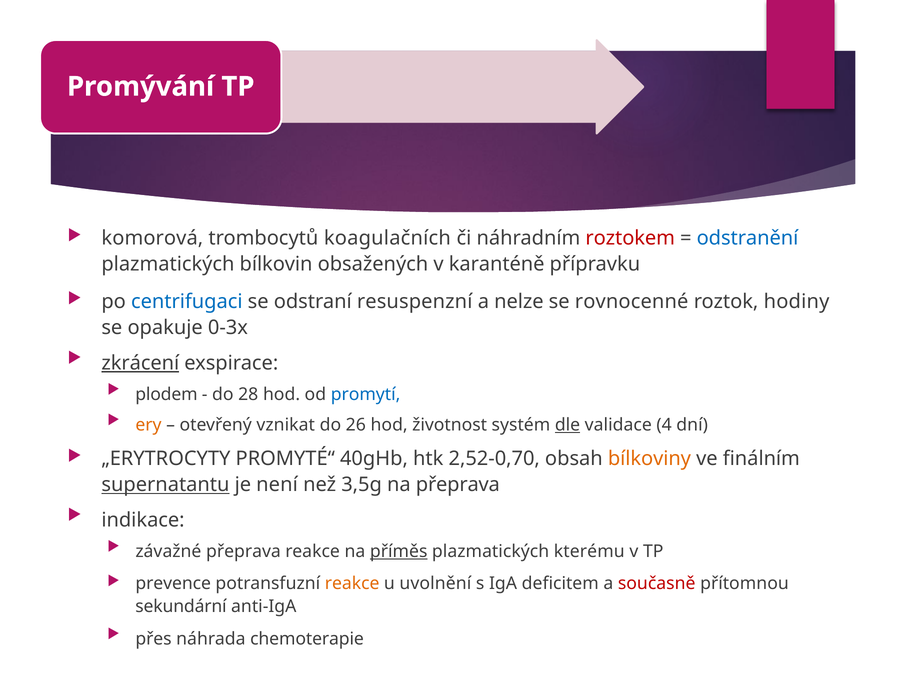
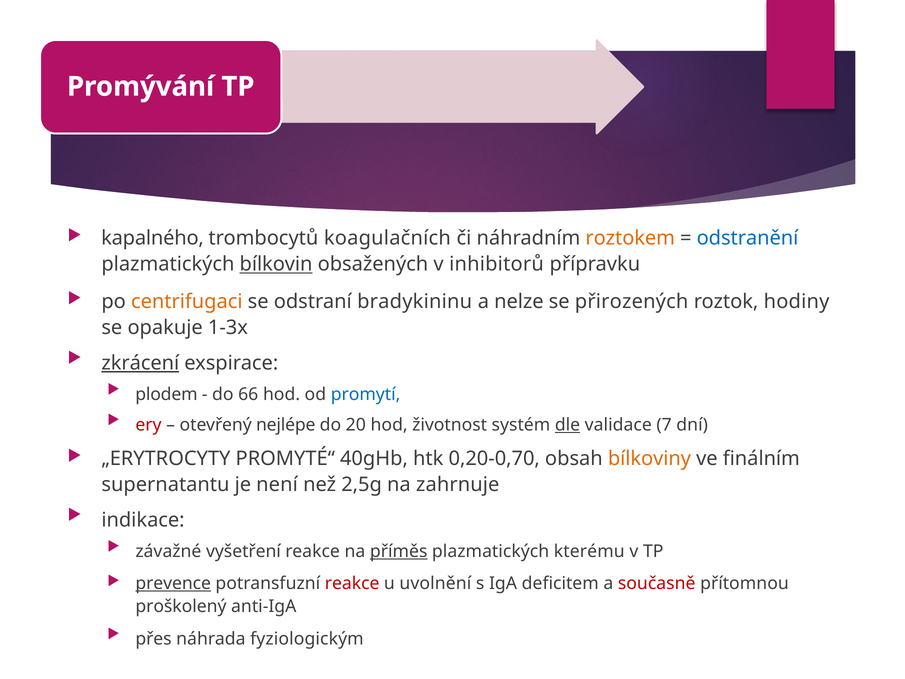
komorová: komorová -> kapalného (152, 238)
roztokem colour: red -> orange (630, 238)
bílkovin underline: none -> present (276, 264)
karanténě: karanténě -> inhibitorů (497, 264)
centrifugaci colour: blue -> orange (187, 302)
resuspenzní: resuspenzní -> bradykininu (415, 302)
rovnocenné: rovnocenné -> přirozených (632, 302)
0-3x: 0-3x -> 1-3x (228, 328)
28: 28 -> 66 (248, 394)
ery colour: orange -> red (148, 425)
vznikat: vznikat -> nejlépe (286, 425)
26: 26 -> 20 (356, 425)
4: 4 -> 7 (664, 425)
2,52-0,70: 2,52-0,70 -> 0,20-0,70 (494, 459)
supernatantu underline: present -> none (165, 485)
3,5g: 3,5g -> 2,5g (362, 485)
na přeprava: přeprava -> zahrnuje (458, 485)
závažné přeprava: přeprava -> vyšetření (243, 551)
prevence underline: none -> present (173, 583)
reakce colour: orange -> red (352, 583)
sekundární: sekundární -> proškolený (181, 606)
chemoterapie: chemoterapie -> fyziologickým (307, 639)
